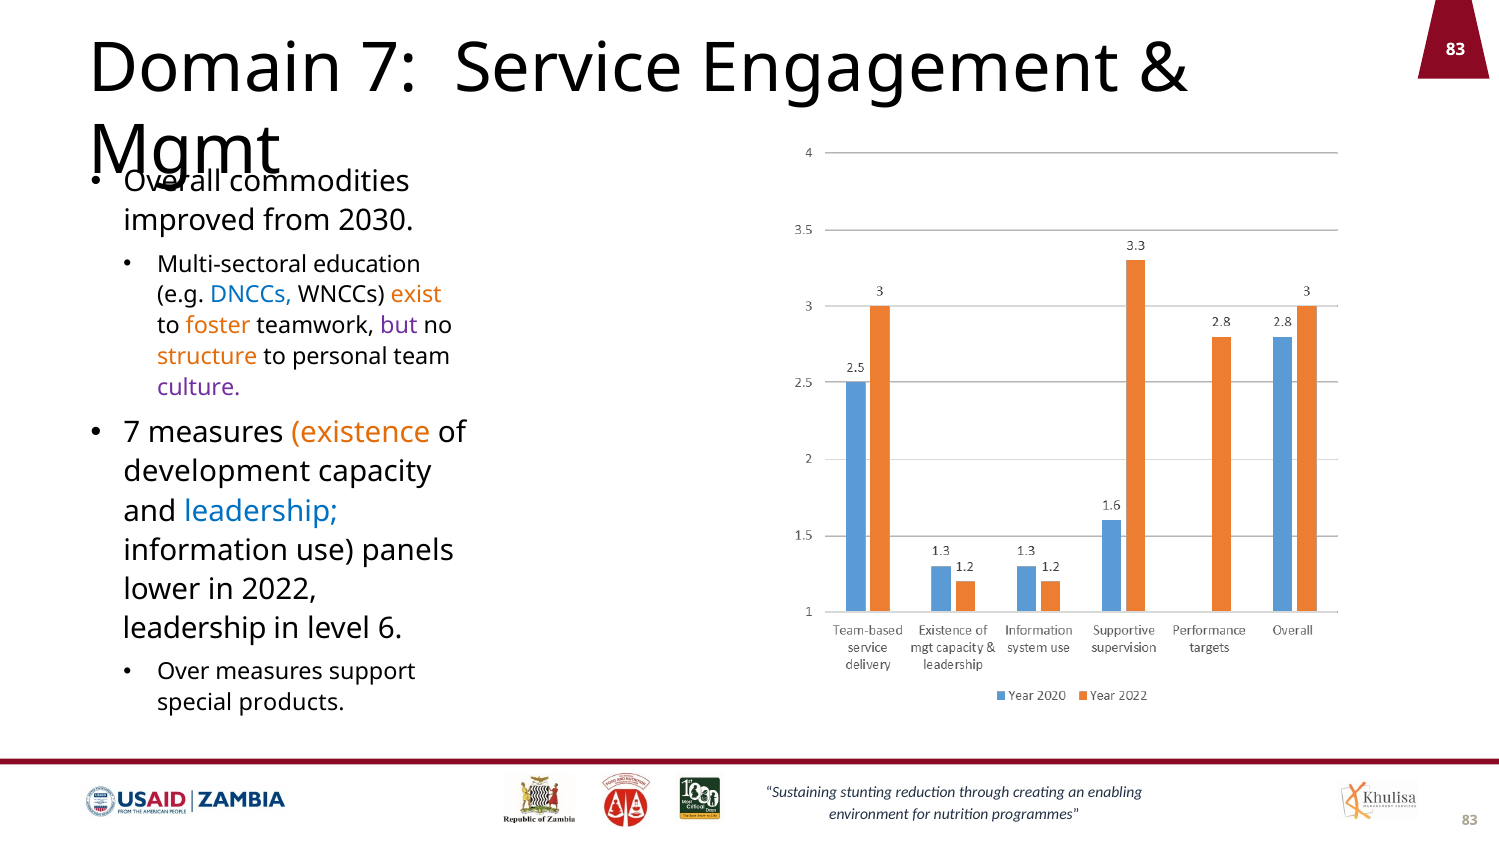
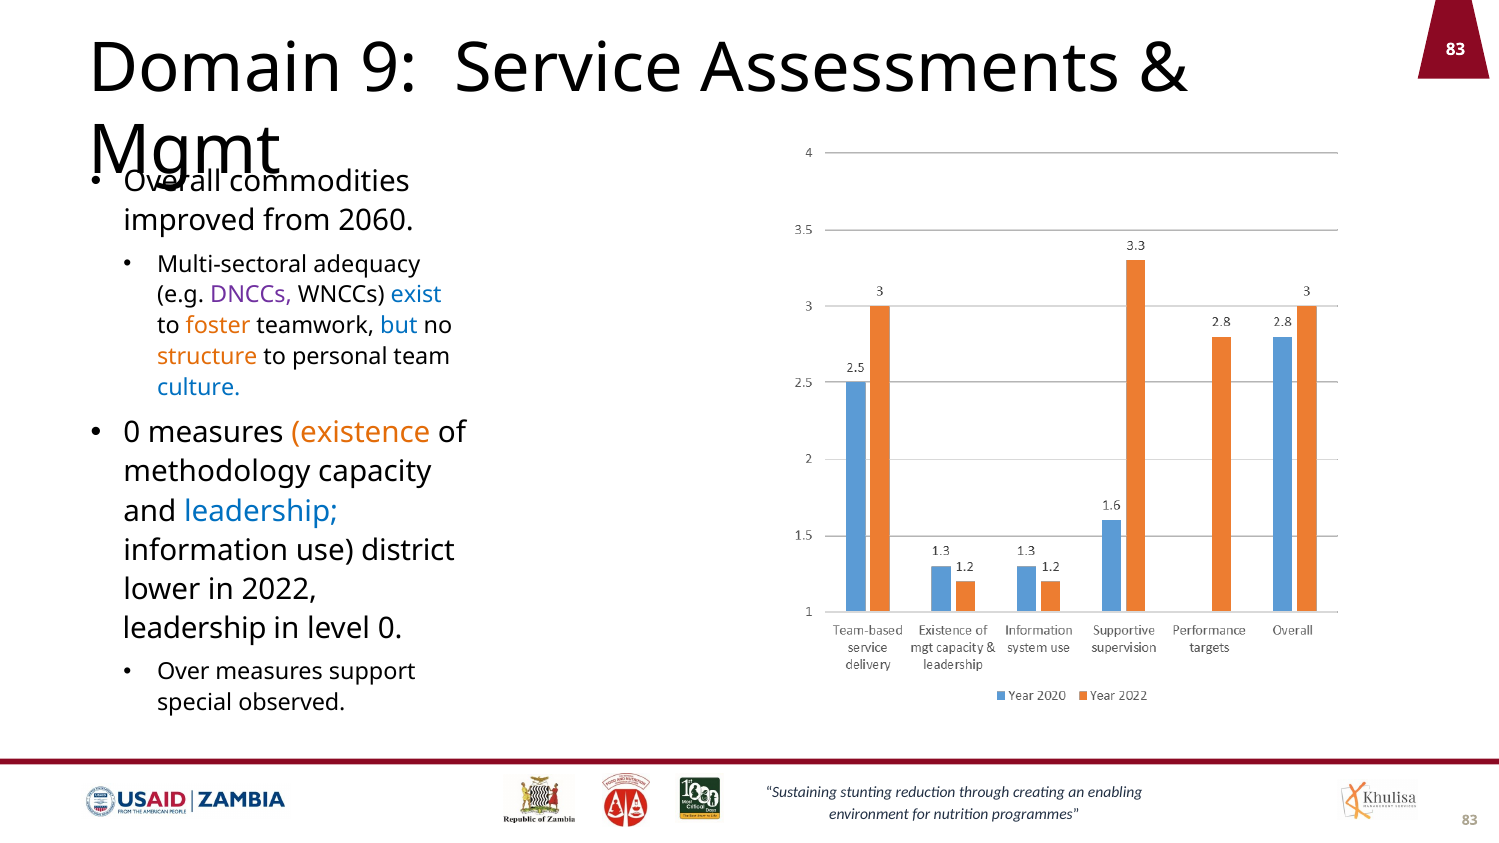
Domain 7: 7 -> 9 (389, 69)
Engagement: Engagement -> Assessments (911, 69)
2030: 2030 -> 2060 (376, 221)
education: education -> adequacy (367, 264)
DNCCs colour: blue -> purple (251, 295)
exist colour: orange -> blue (416, 295)
but colour: purple -> blue (399, 326)
culture colour: purple -> blue (199, 388)
7: 7 -> 0 (132, 433)
development: development -> methodology (217, 472)
panels: panels -> district (408, 551)
level 6: 6 -> 0 (390, 629)
products: products -> observed (292, 703)
